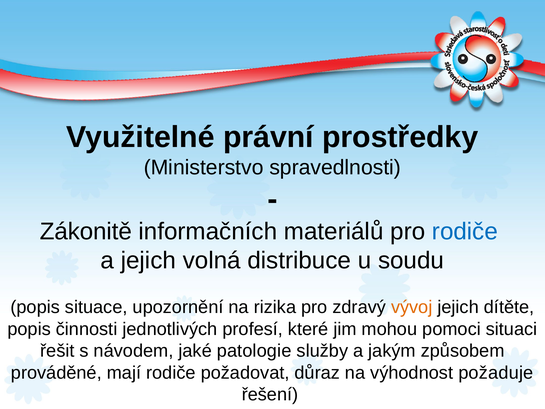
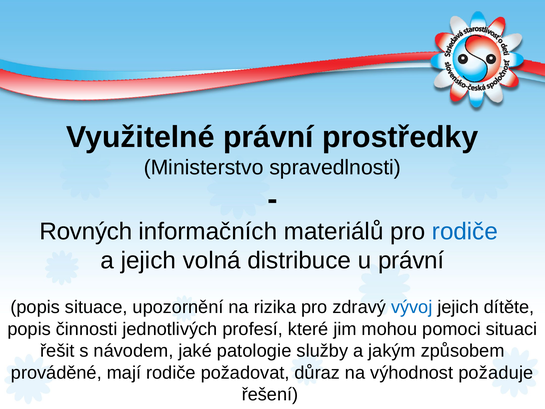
Zákonitě: Zákonitě -> Rovných (86, 231)
u soudu: soudu -> právní (411, 260)
vývoj colour: orange -> blue (412, 307)
